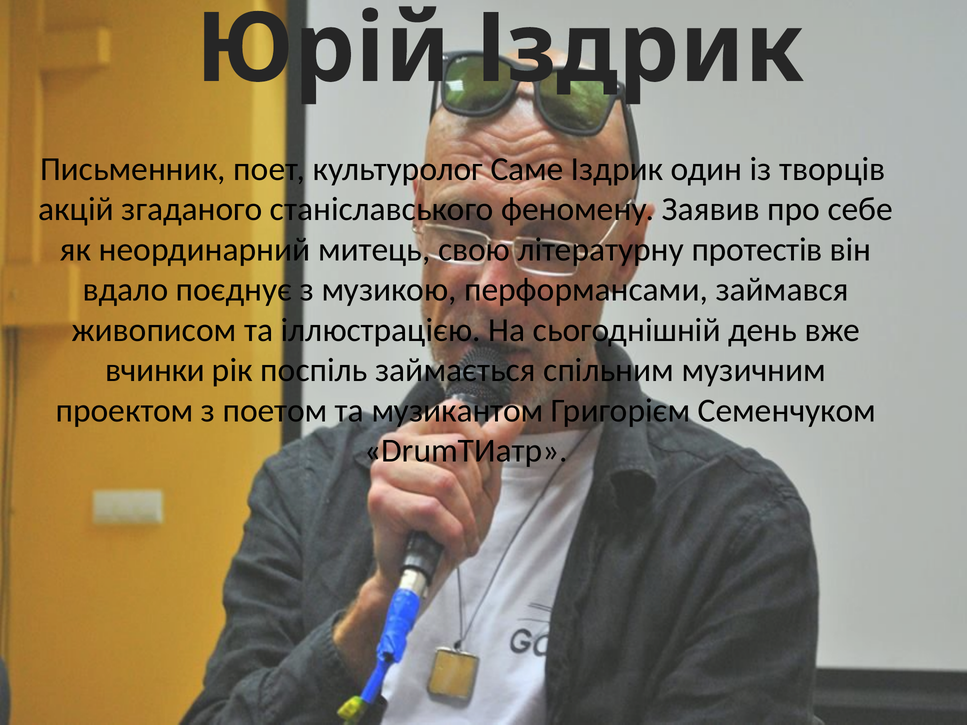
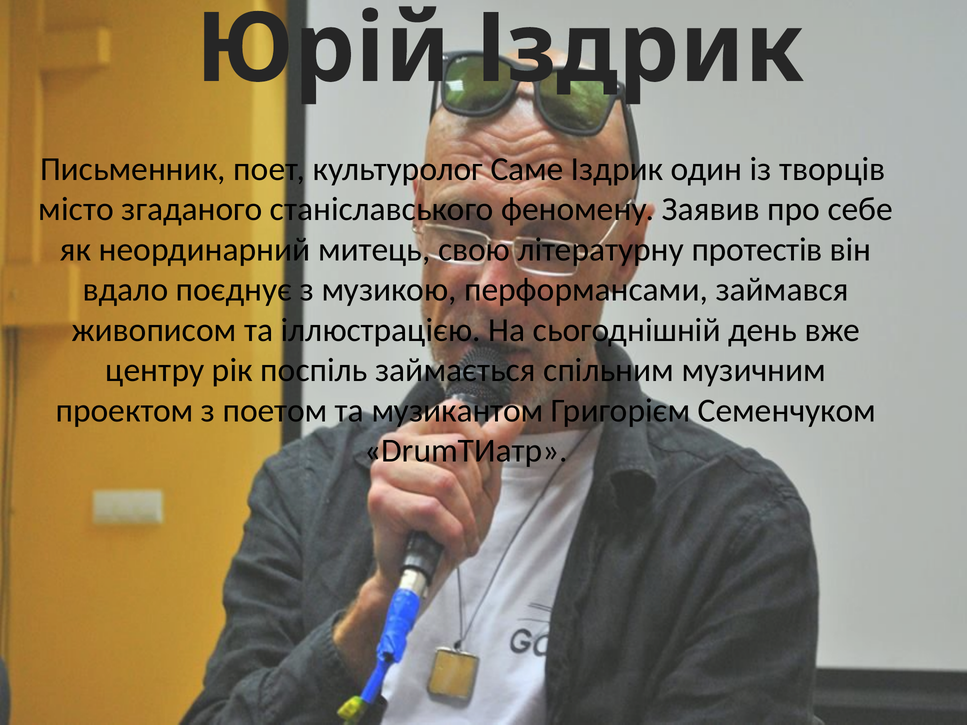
акцій: акцій -> місто (76, 209)
вчинки: вчинки -> центру (155, 371)
